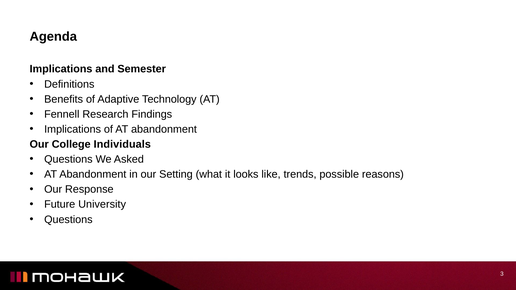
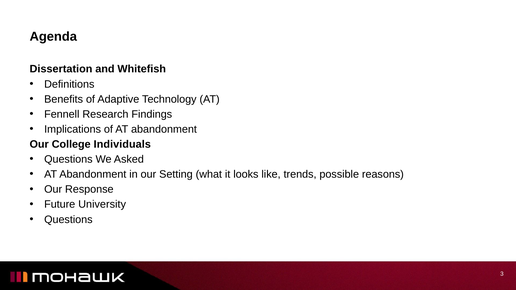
Implications: Implications -> Dissertation (61, 69)
Semester: Semester -> Whitefish (142, 69)
